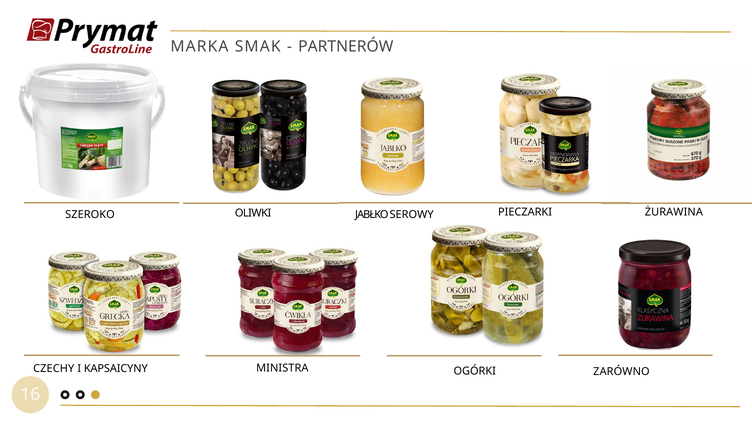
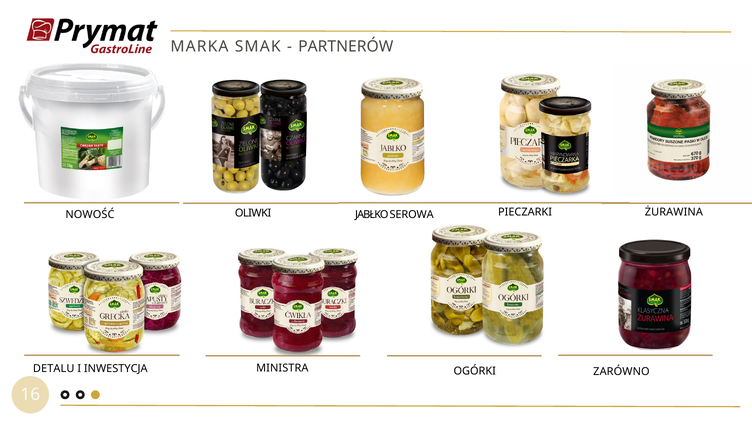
SZEROKO: SZEROKO -> NOWOŚĆ (90, 215)
SEROWY: SEROWY -> SEROWA (412, 215)
CZECHY: CZECHY -> DETALU (54, 369)
KAPSAICYNY: KAPSAICYNY -> INWESTYCJA (116, 369)
